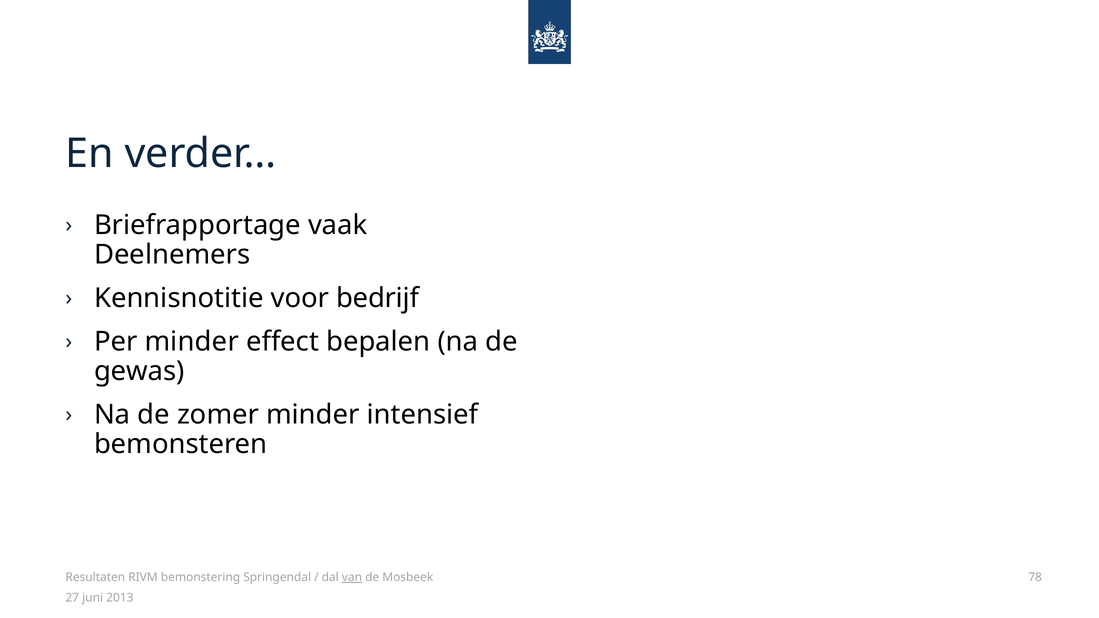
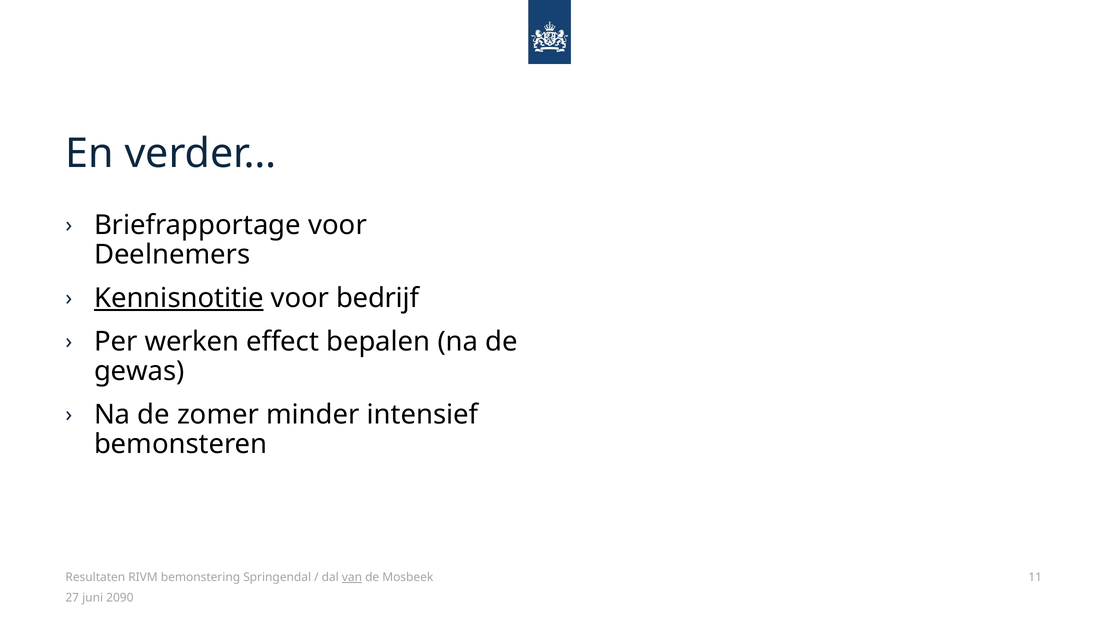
Briefrapportage vaak: vaak -> voor (338, 225)
Kennisnotitie underline: none -> present (179, 298)
Per minder: minder -> werken (192, 342)
78: 78 -> 11 (1035, 578)
2013: 2013 -> 2090 (120, 598)
